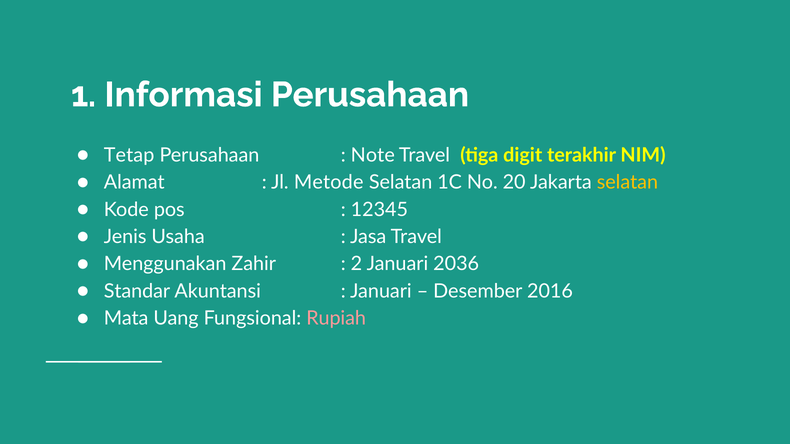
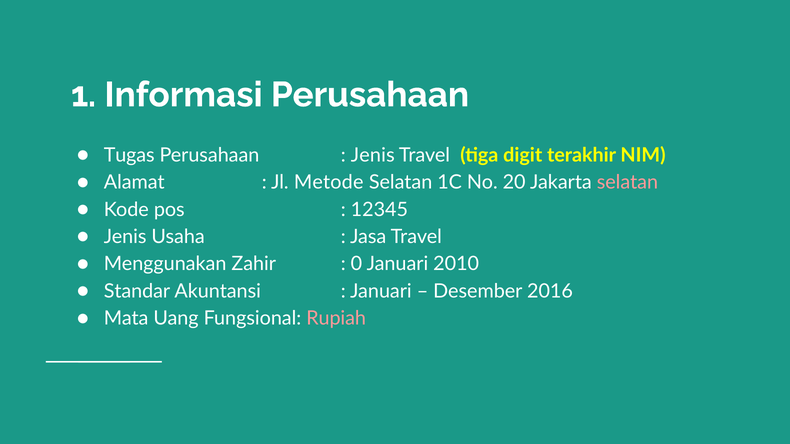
Tetap: Tetap -> Tugas (129, 155)
Note: Note -> Jenis (373, 155)
selatan colour: yellow -> pink (627, 182)
2: 2 -> 0 (356, 264)
2036: 2036 -> 2010 (456, 264)
